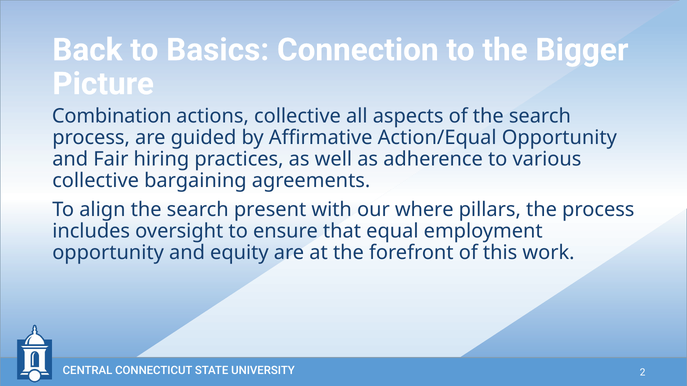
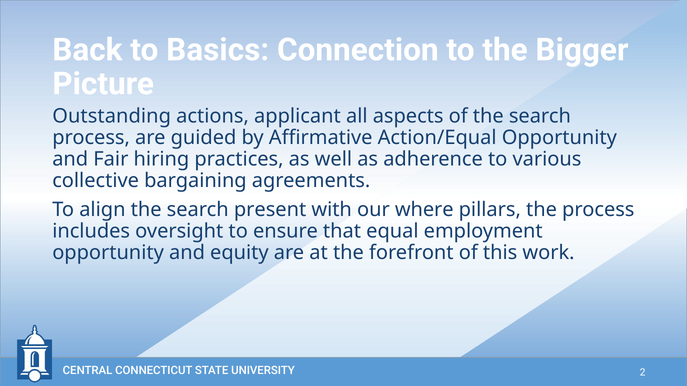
Combination: Combination -> Outstanding (112, 116)
actions collective: collective -> applicant (297, 116)
